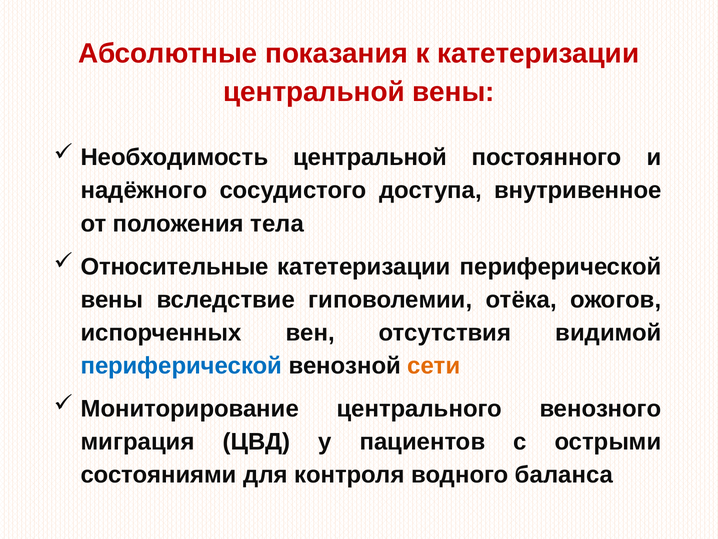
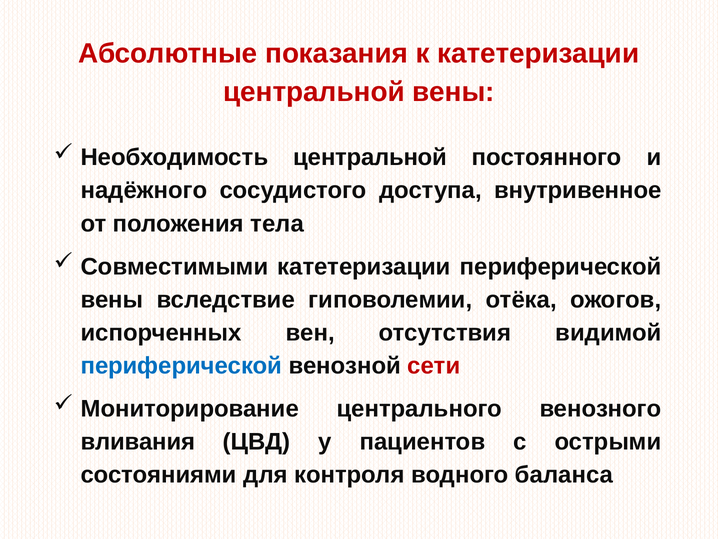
Относительные: Относительные -> Совместимыми (175, 266)
сети colour: orange -> red (434, 365)
миграция: миграция -> вливания (138, 441)
